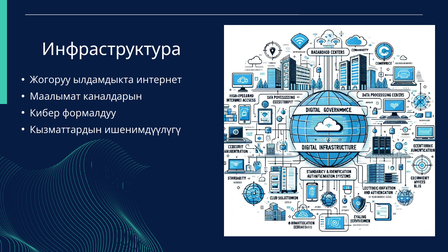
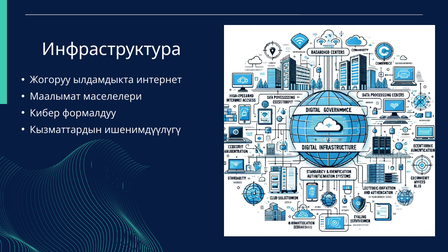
каналдарын: каналдарын -> маселелери (113, 97)
